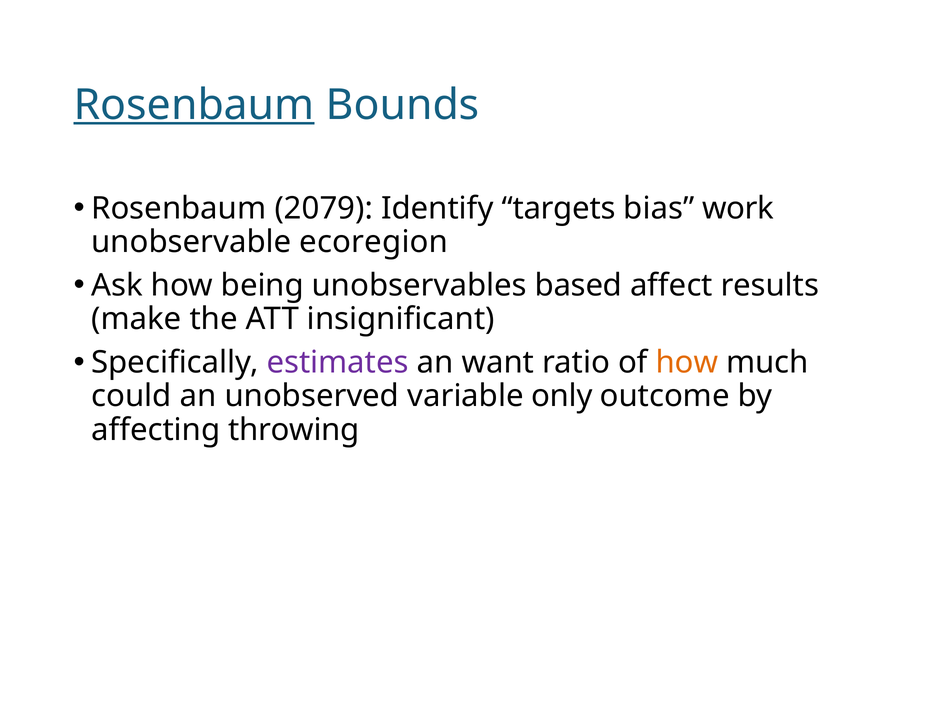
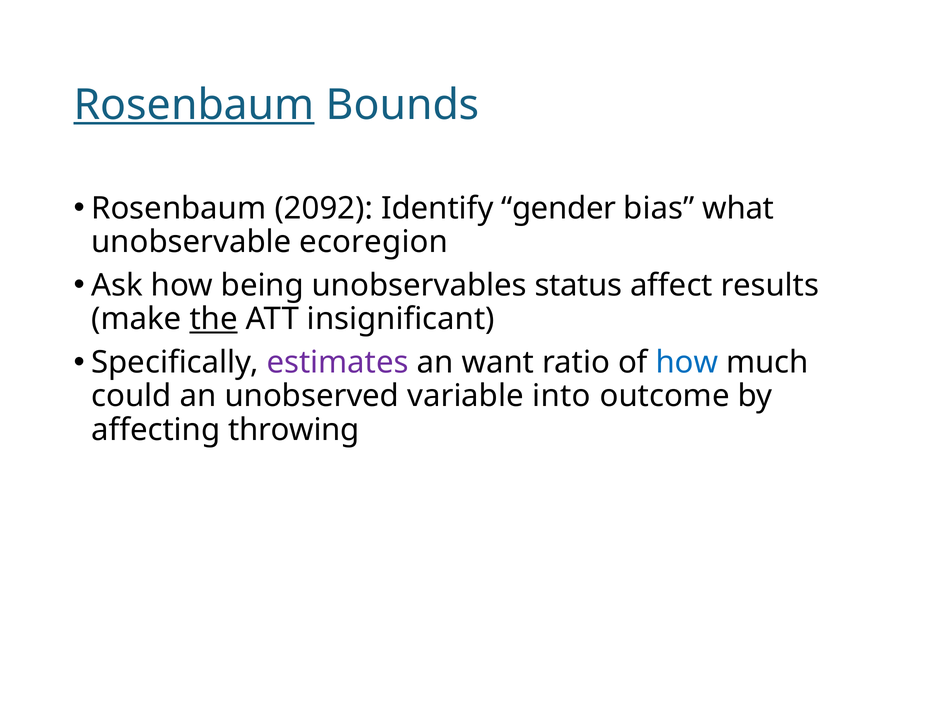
2079: 2079 -> 2092 (324, 208)
targets: targets -> gender (559, 208)
work: work -> what (738, 208)
based: based -> status (579, 285)
the underline: none -> present (214, 319)
how colour: orange -> blue (687, 362)
only: only -> into (562, 396)
